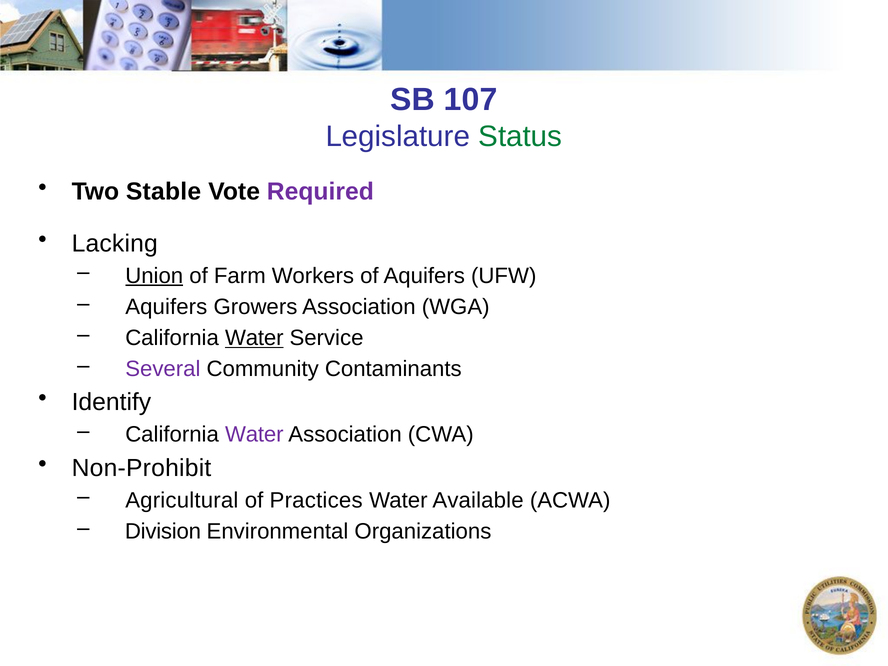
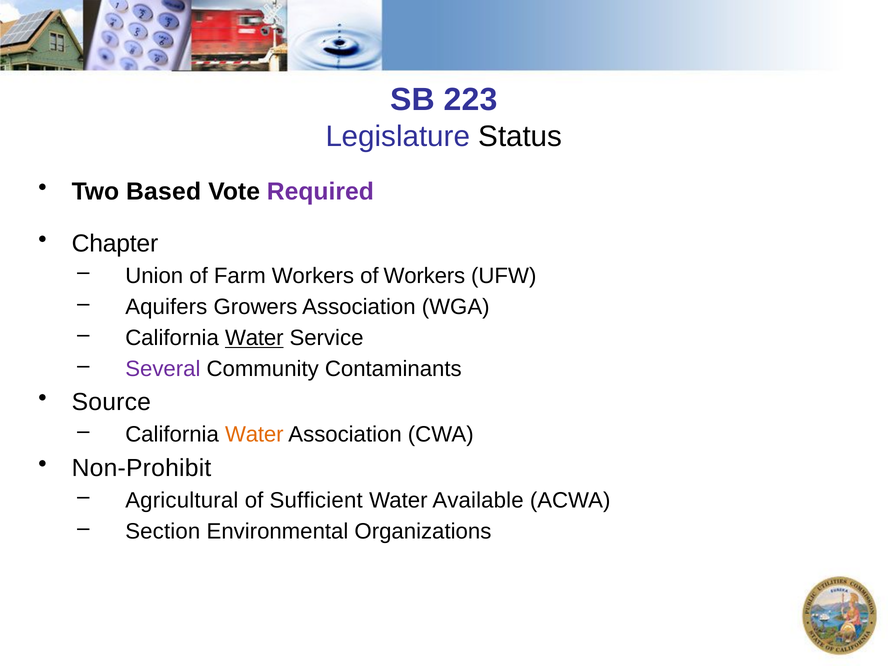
107: 107 -> 223 (471, 100)
Status colour: green -> black (520, 137)
Stable: Stable -> Based (164, 192)
Lacking: Lacking -> Chapter (115, 243)
Union underline: present -> none (154, 276)
of Aquifers: Aquifers -> Workers (424, 276)
Identify: Identify -> Source (111, 402)
Water colour: purple -> orange (254, 435)
Practices: Practices -> Sufficient (316, 500)
Division: Division -> Section (163, 531)
